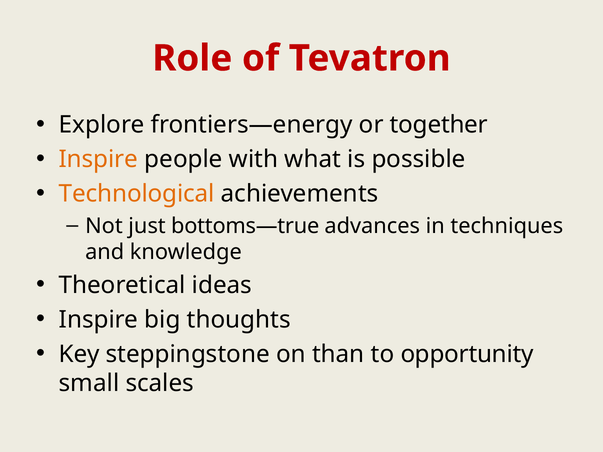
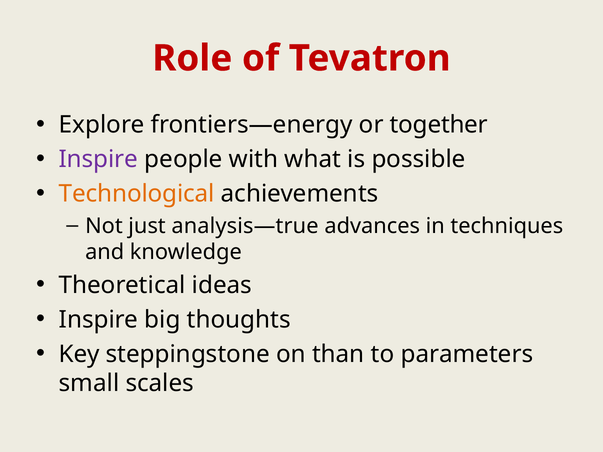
Inspire colour: orange -> purple (98, 159)
bottoms—true: bottoms—true -> analysis—true (245, 226)
opportunity: opportunity -> parameters (467, 354)
